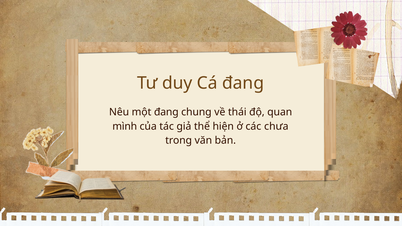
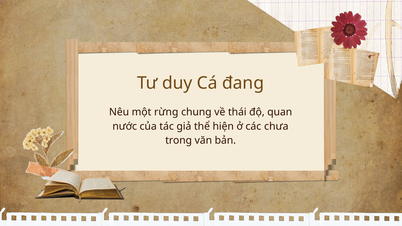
một đang: đang -> rừng (166, 112)
mình: mình -> nước (125, 126)
